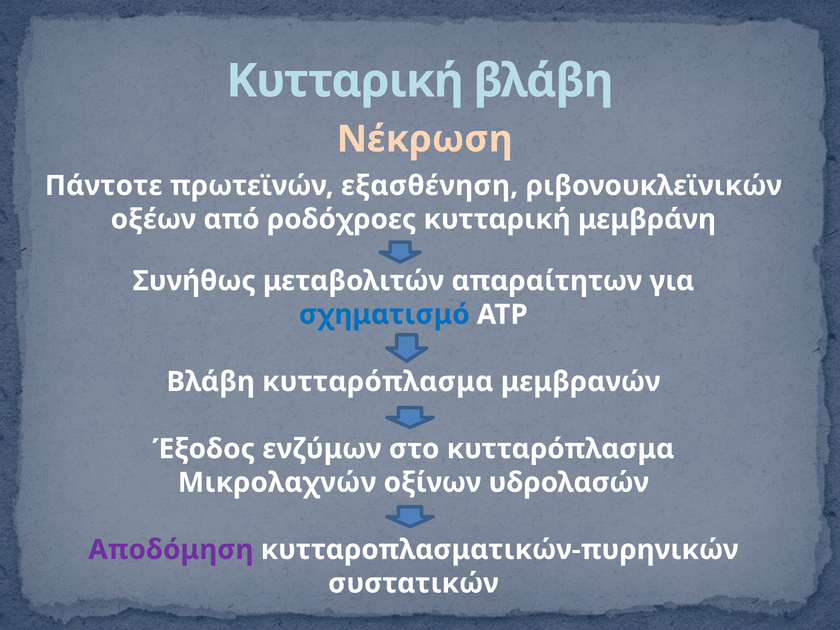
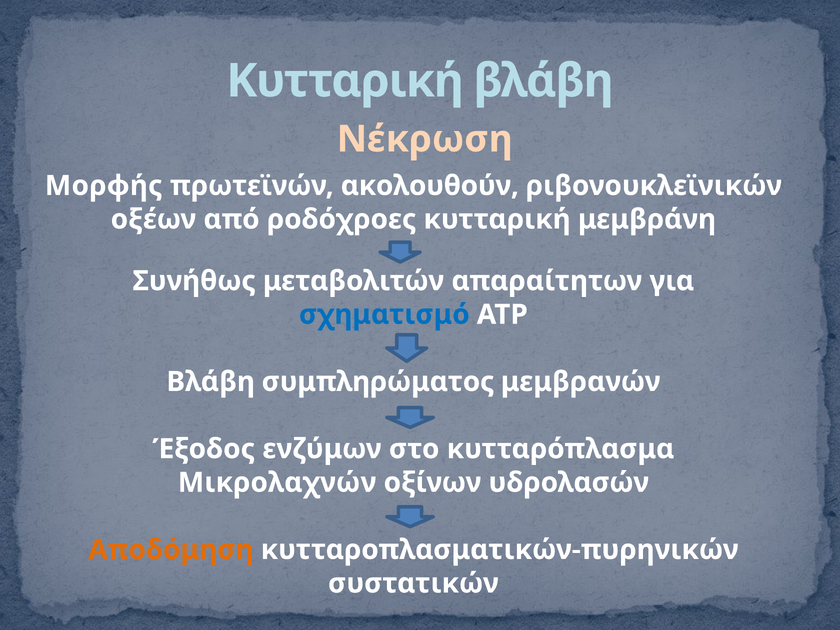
Πάντοτε: Πάντοτε -> Μορφής (104, 186)
εξασθένηση: εξασθένηση -> ακολουθούν (430, 186)
Βλάβη κυτταρόπλασμα: κυτταρόπλασμα -> συμπληρώματος (378, 382)
Αποδόμηση colour: purple -> orange (171, 550)
